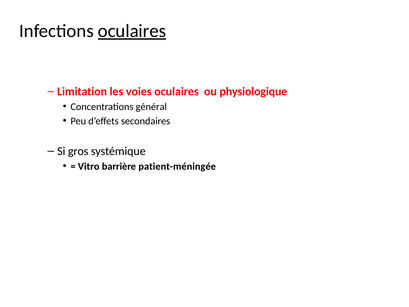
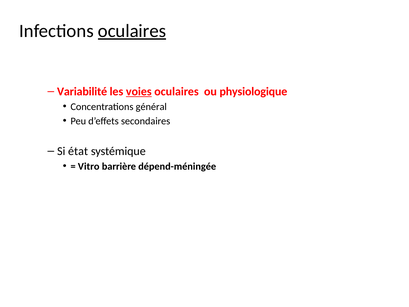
Limitation: Limitation -> Variabilité (82, 91)
voies underline: none -> present (139, 91)
gros: gros -> état (78, 151)
patient-méningée: patient-méningée -> dépend-méningée (177, 166)
